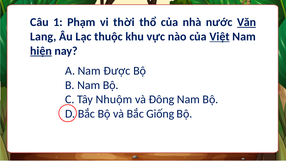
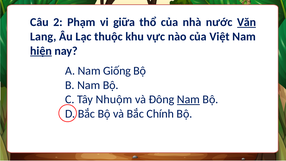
1: 1 -> 2 (58, 22)
thời: thời -> giữa (124, 22)
Việt underline: present -> none (220, 37)
Được: Được -> Giống (117, 71)
Nam underline: none -> present (188, 99)
Giống: Giống -> Chính (160, 114)
